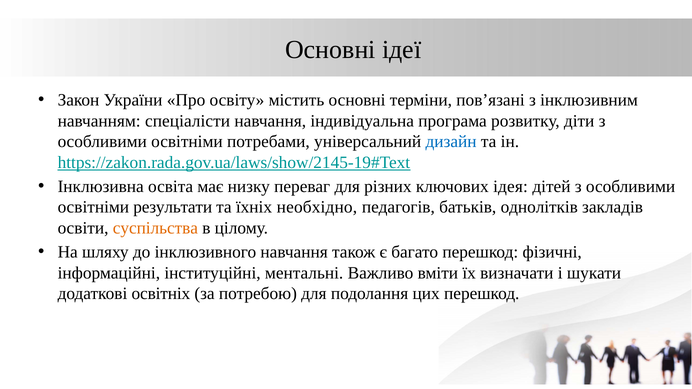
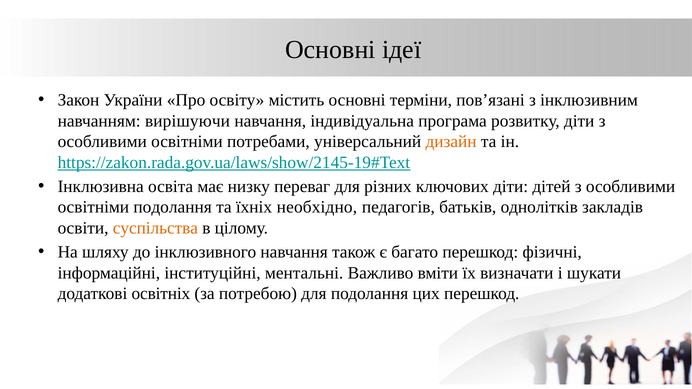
спеціалісти: спеціалісти -> вирішуючи (187, 121)
дизайн colour: blue -> orange (451, 142)
ключових ідея: ідея -> діти (511, 187)
освітніми результати: результати -> подолання (173, 207)
